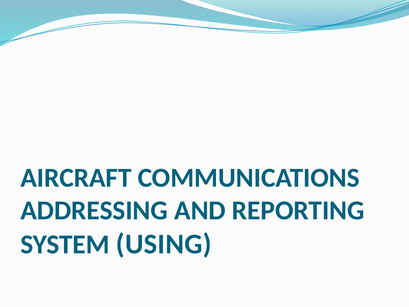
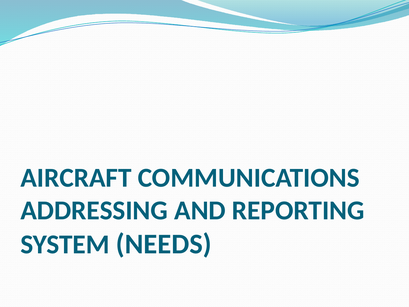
USING: USING -> NEEDS (164, 244)
